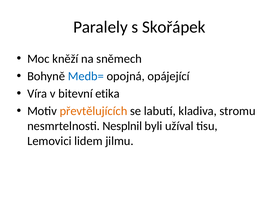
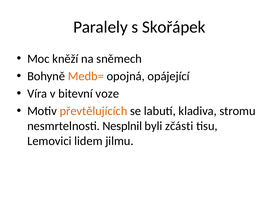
Medb= colour: blue -> orange (86, 76)
etika: etika -> voze (107, 93)
užíval: užíval -> zčásti (179, 126)
